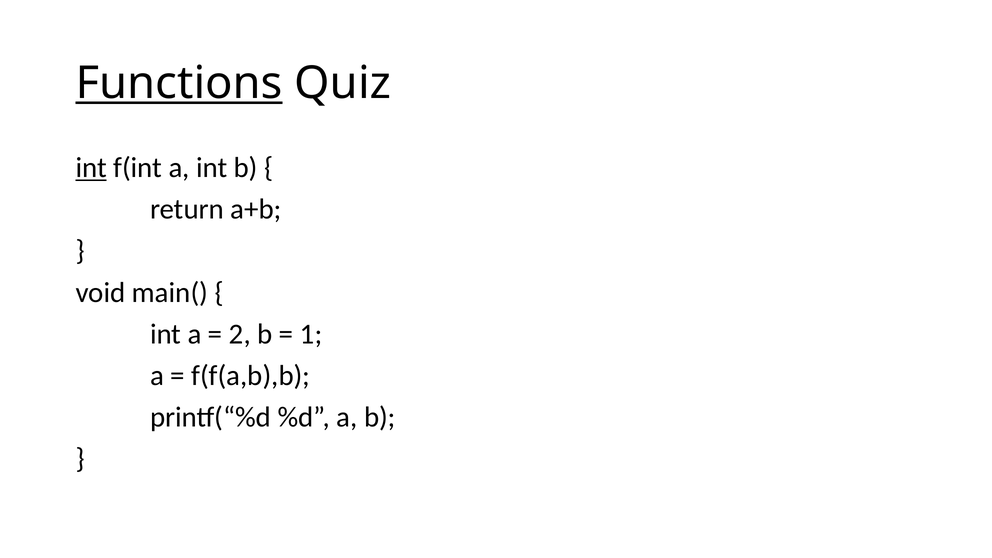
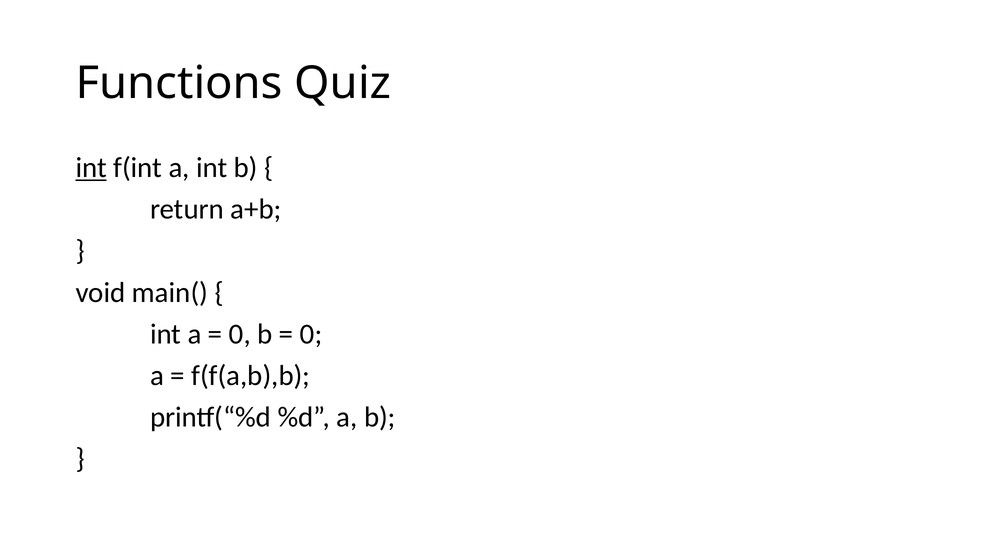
Functions underline: present -> none (179, 83)
2: 2 -> 0 (240, 334)
1: 1 -> 0 (311, 334)
